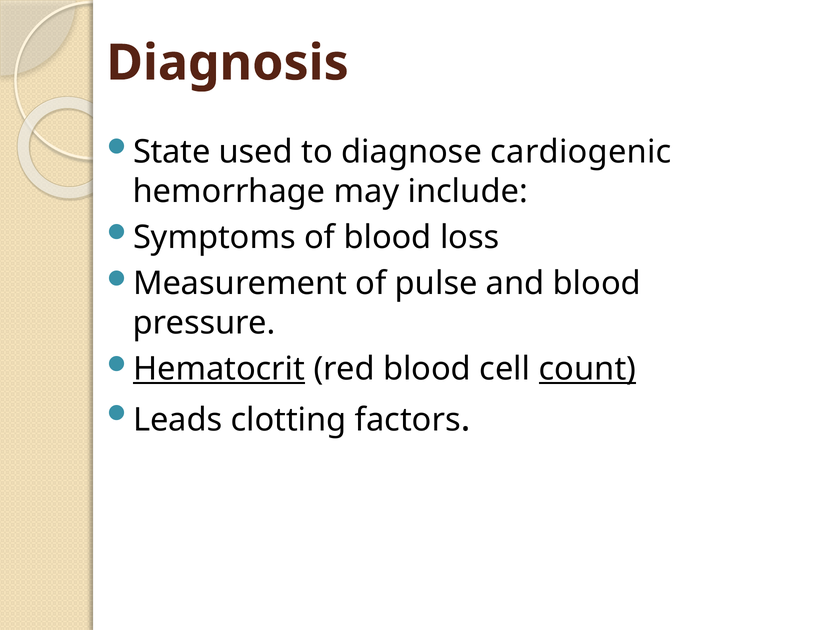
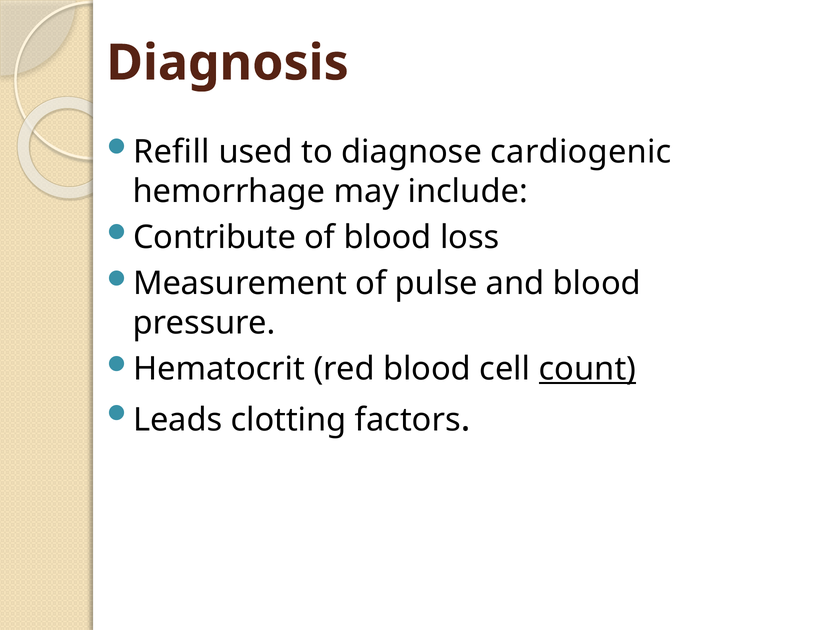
State: State -> Refill (171, 152)
Symptoms: Symptoms -> Contribute (215, 237)
Hematocrit underline: present -> none (219, 369)
